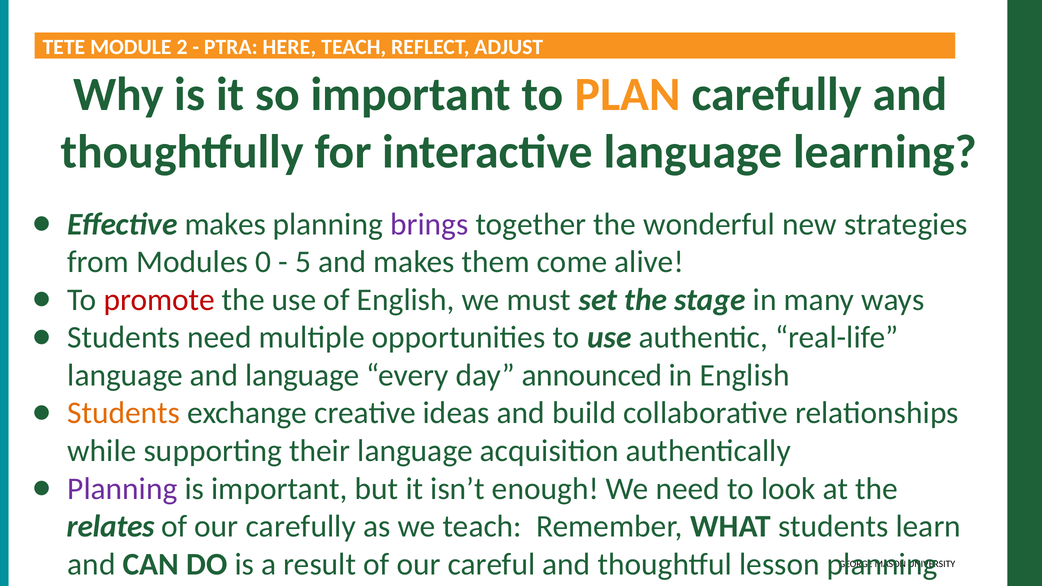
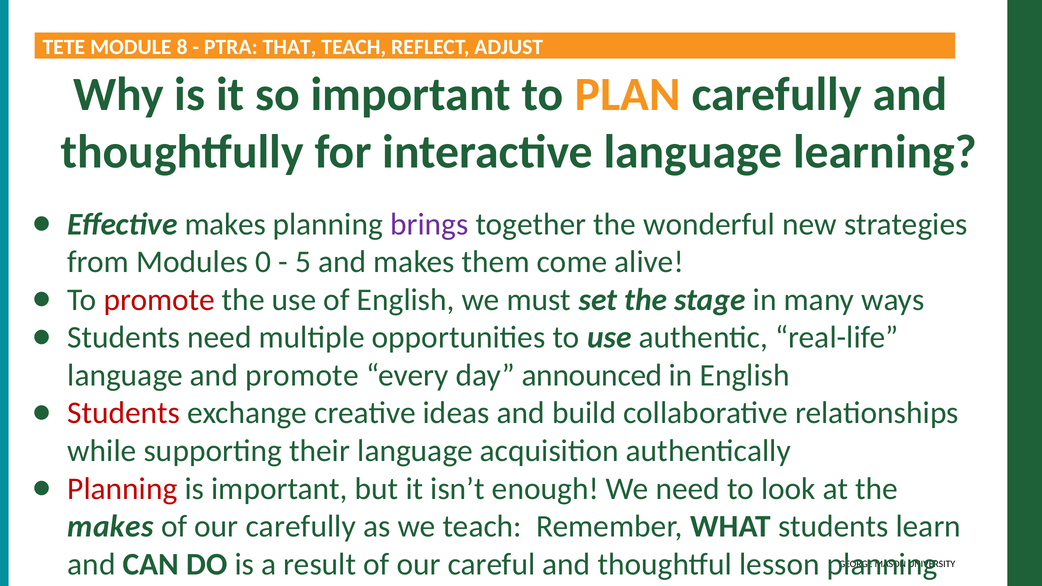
2: 2 -> 8 (182, 47)
HERE: HERE -> THAT (289, 47)
and language: language -> promote (302, 375)
Students colour: orange -> red (124, 413)
Planning colour: purple -> red (122, 489)
relates: relates -> makes (111, 527)
